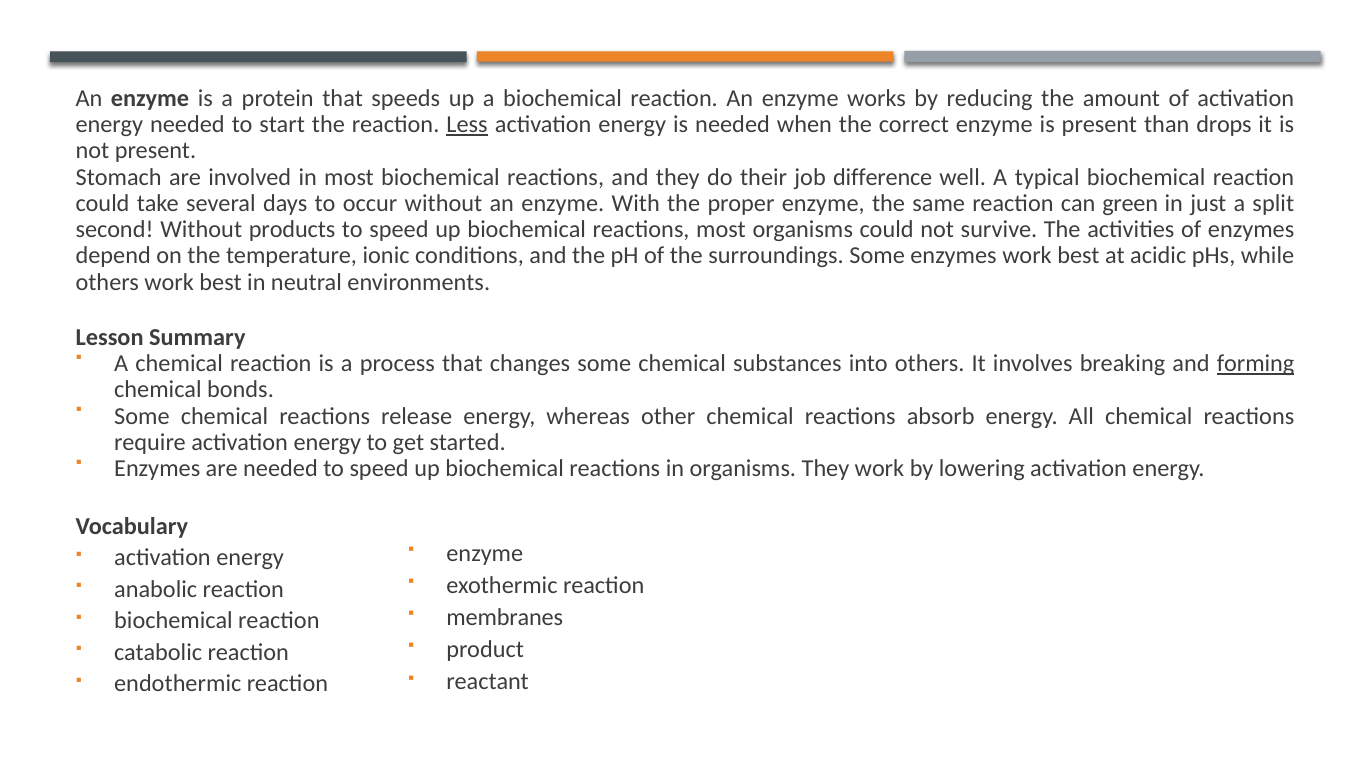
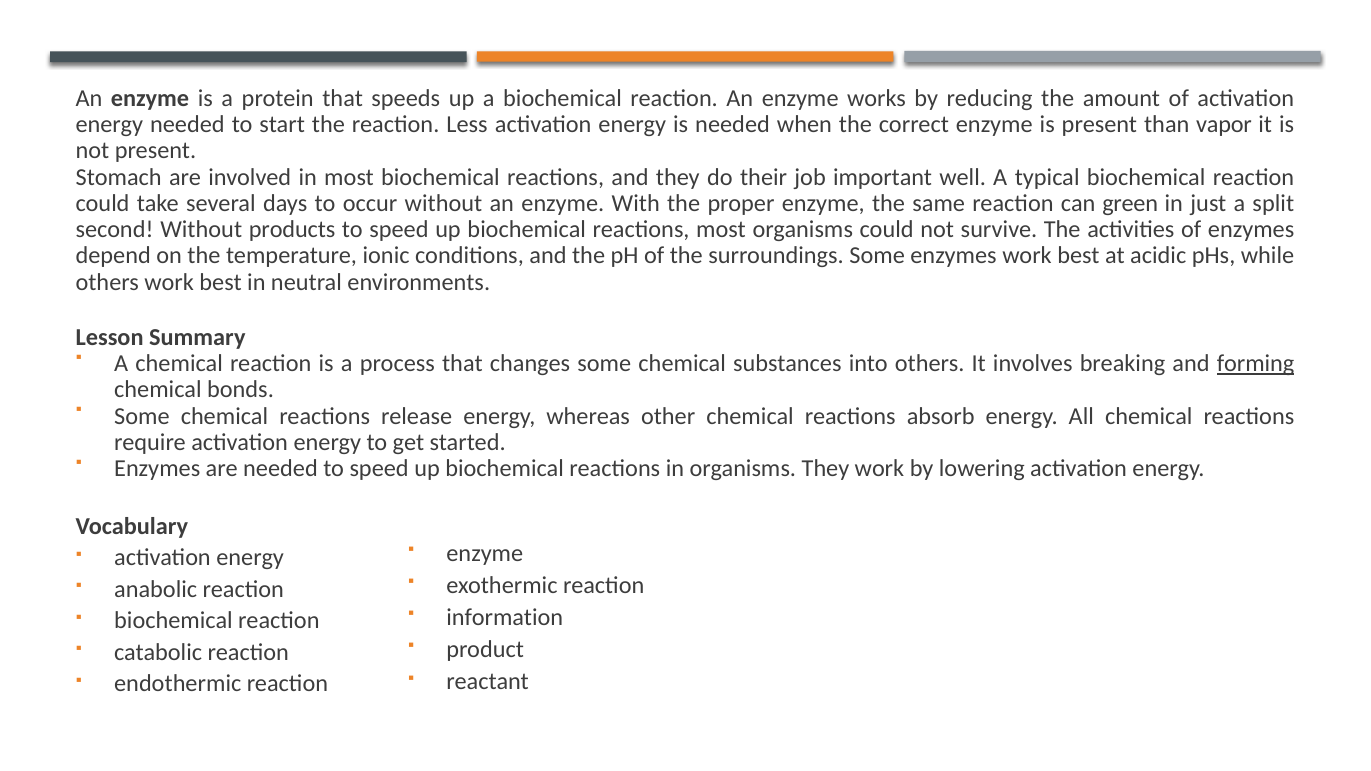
Less underline: present -> none (467, 125)
drops: drops -> vapor (1224, 125)
difference: difference -> important (883, 177)
membranes: membranes -> information (505, 617)
